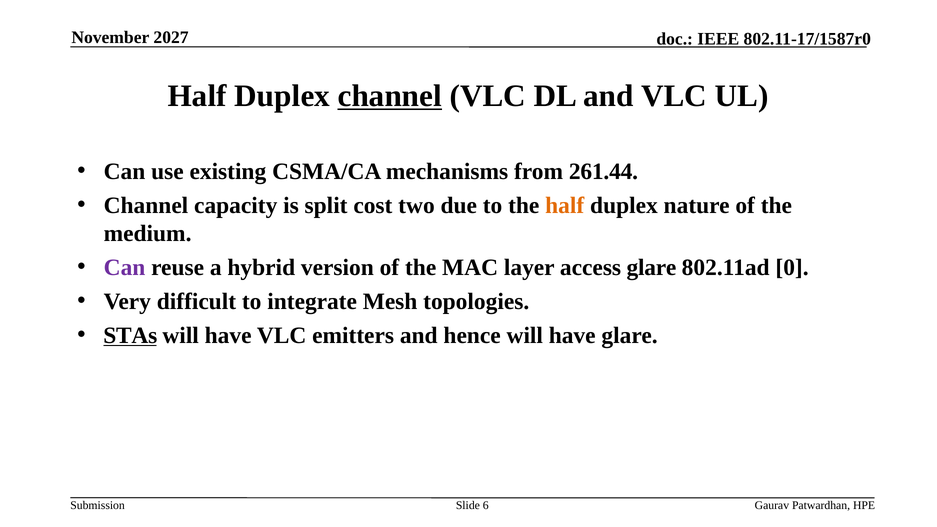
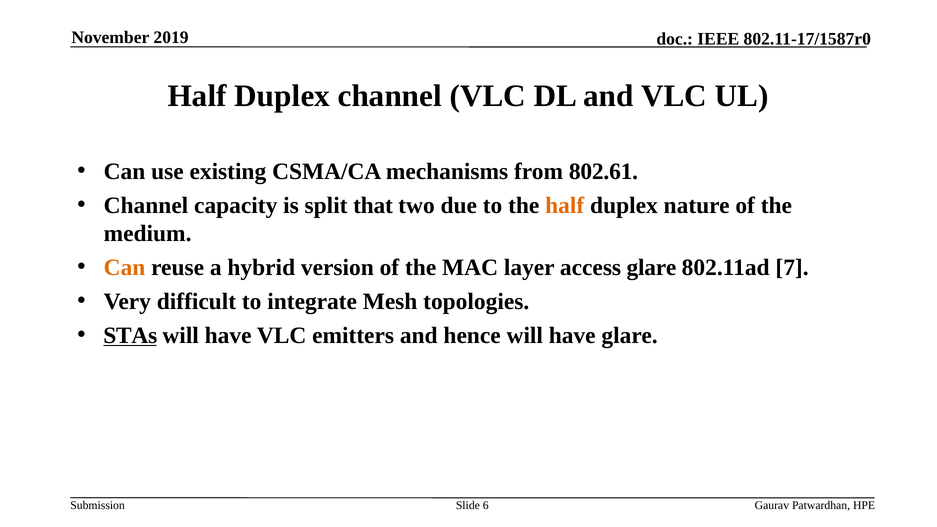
2027: 2027 -> 2019 (171, 37)
channel underline: present -> none (390, 96)
261.44: 261.44 -> 802.61 (603, 171)
cost: cost -> that (373, 205)
Can colour: purple -> orange (125, 268)
0: 0 -> 7 (792, 268)
